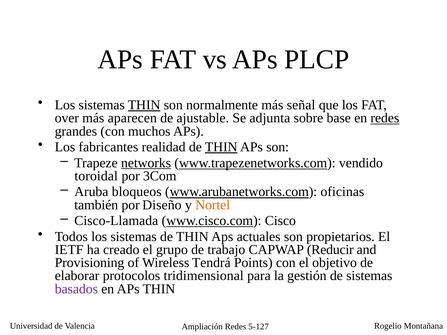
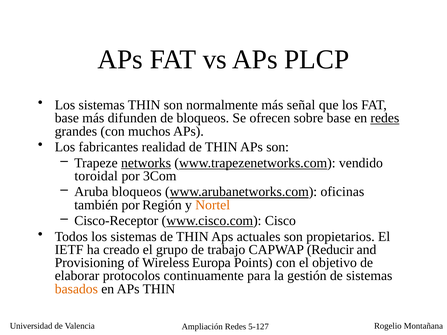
THIN underline: present -> none (144, 105)
over: over -> base (67, 118)
aparecen: aparecen -> difunden (132, 118)
de ajustable: ajustable -> bloqueos (203, 118)
adjunta: adjunta -> ofrecen (270, 118)
THIN underline: present -> none (221, 147)
Diseño: Diseño -> Región (162, 205)
Cisco-Llamada: Cisco-Llamada -> Cisco-Receptor (116, 221)
Tendrá: Tendrá -> Europa (211, 263)
tridimensional: tridimensional -> continuamente (204, 276)
basados colour: purple -> orange (76, 289)
